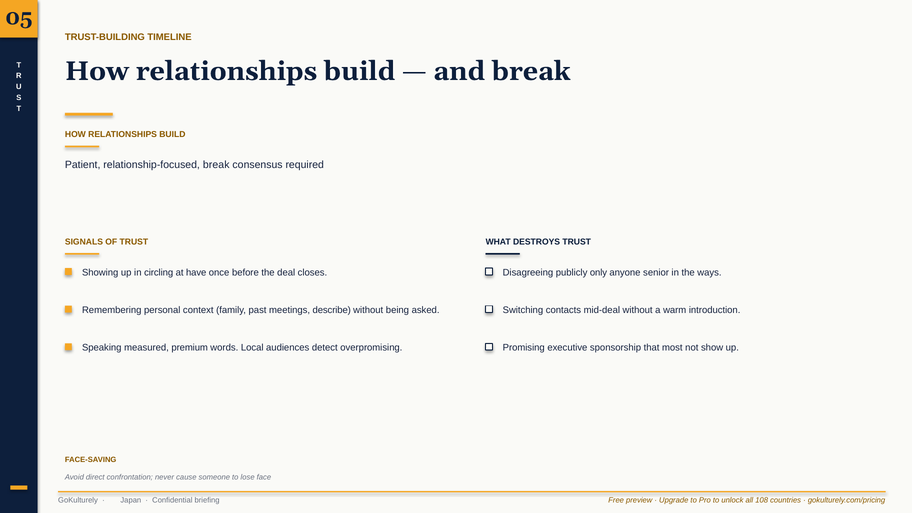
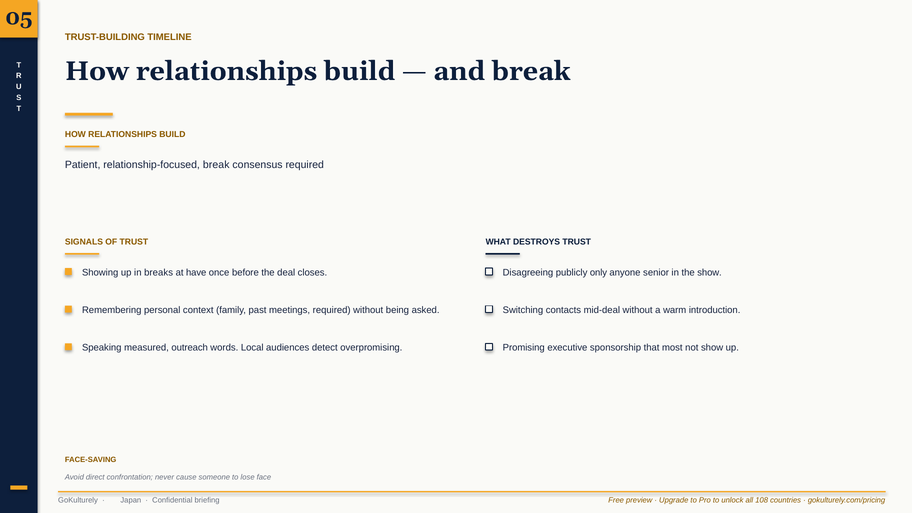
circling: circling -> breaks (159, 273)
the ways: ways -> show (710, 273)
meetings describe: describe -> required (332, 310)
premium: premium -> outreach (190, 348)
